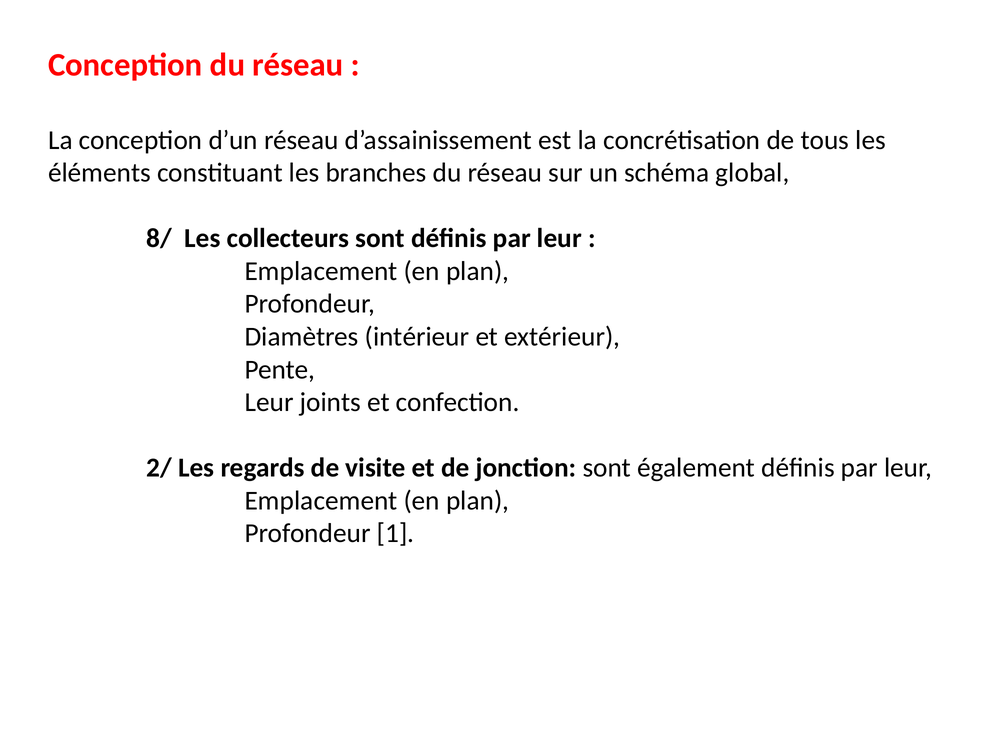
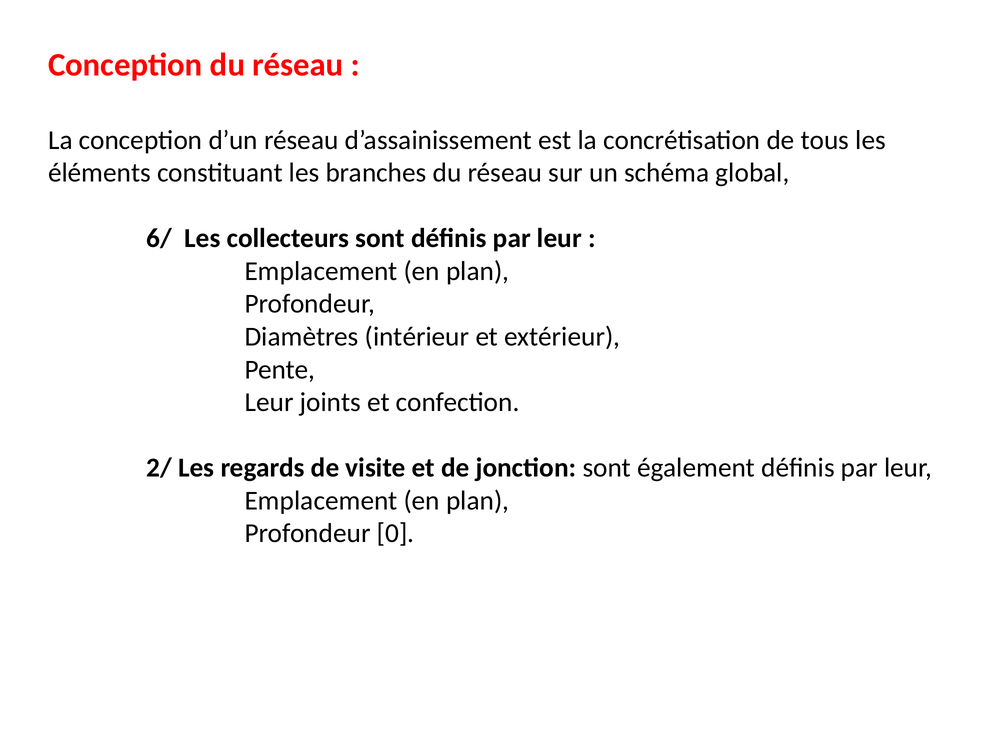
8/: 8/ -> 6/ (159, 239)
1: 1 -> 0 (396, 534)
